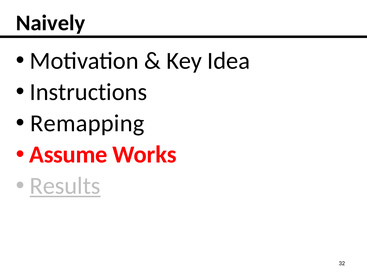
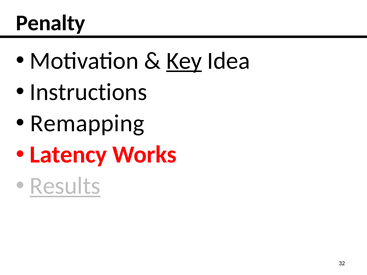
Naively: Naively -> Penalty (51, 23)
Key underline: none -> present (184, 61)
Assume: Assume -> Latency (68, 155)
